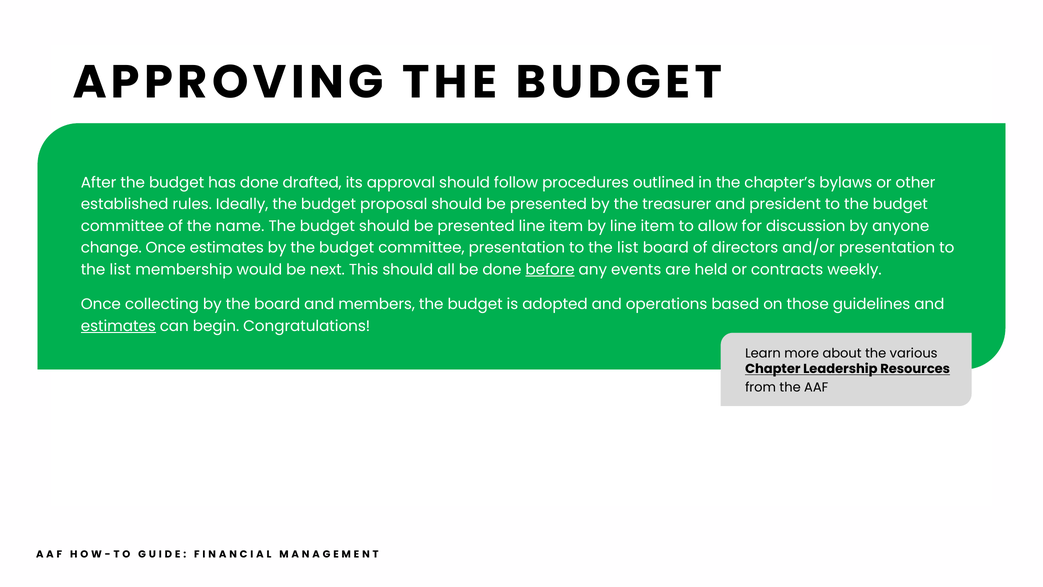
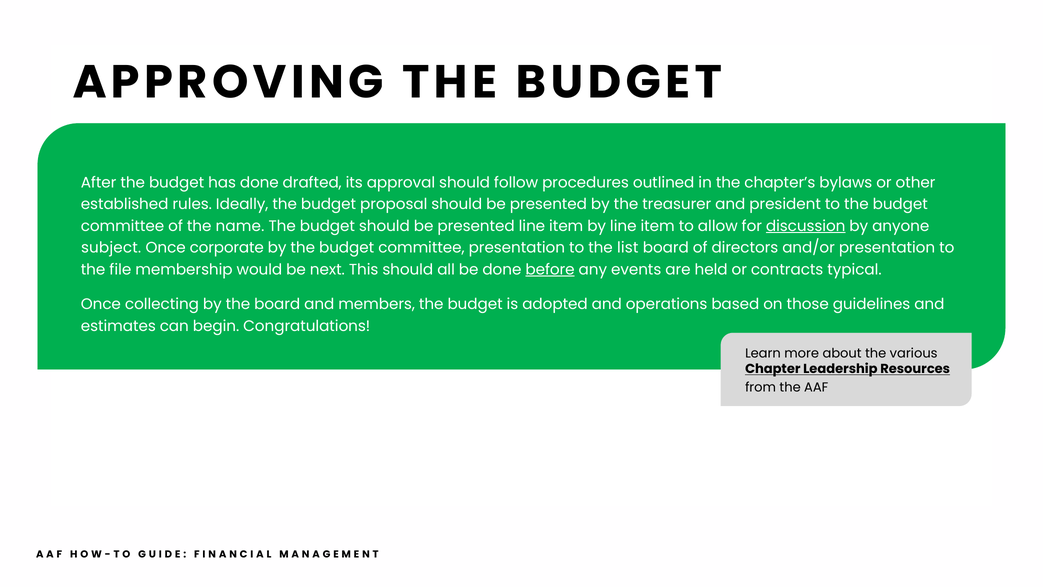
discussion underline: none -> present (806, 226)
change: change -> subject (111, 248)
Once estimates: estimates -> corporate (227, 248)
list: list -> file (120, 269)
weekly: weekly -> typical (854, 269)
estimates underline: present -> none (118, 326)
